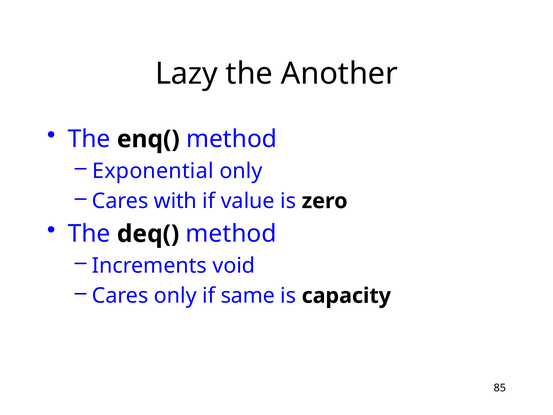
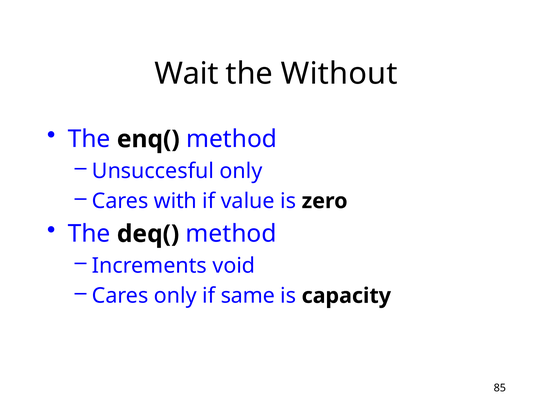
Lazy: Lazy -> Wait (187, 74)
Another: Another -> Without (339, 74)
Exponential: Exponential -> Unsuccesful (153, 171)
